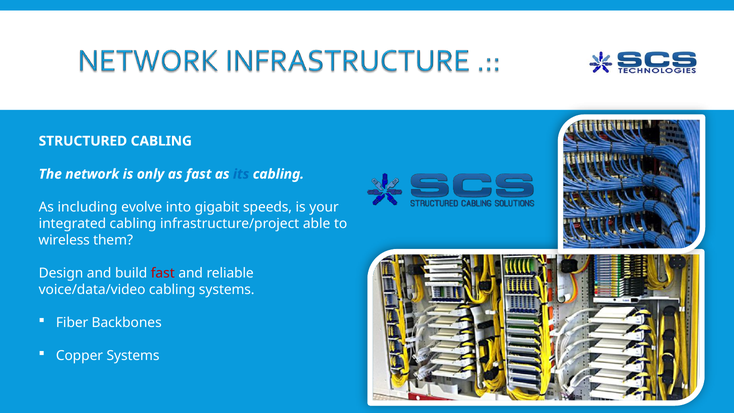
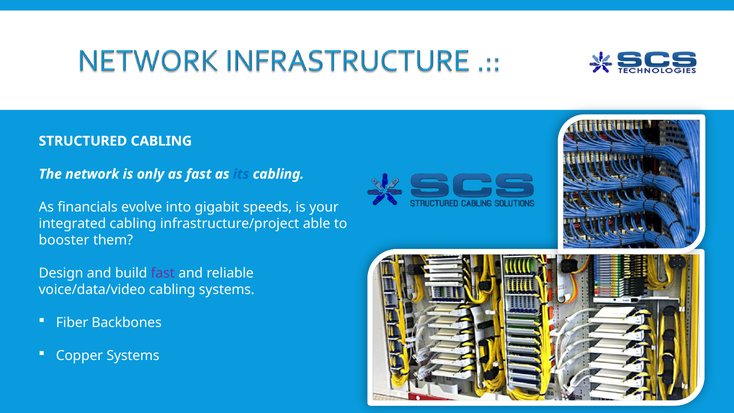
including: including -> financials (88, 207)
wireless: wireless -> booster (64, 240)
fast colour: red -> purple (163, 273)
